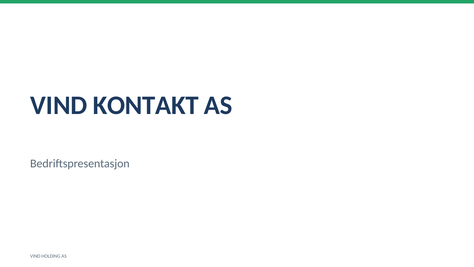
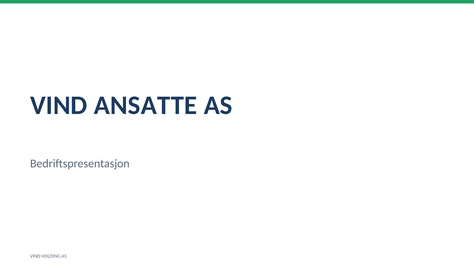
KONTAKT: KONTAKT -> ANSATTE (145, 105)
